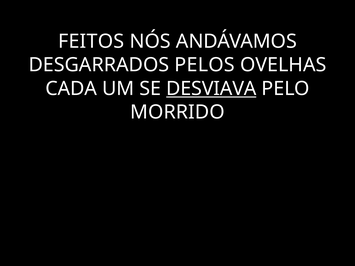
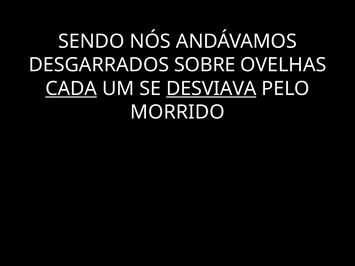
FEITOS: FEITOS -> SENDO (91, 41)
PELOS: PELOS -> SOBRE (205, 65)
CADA underline: none -> present (71, 89)
